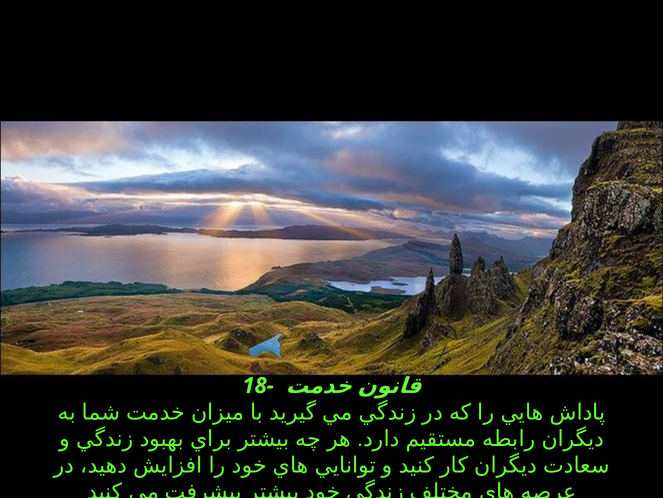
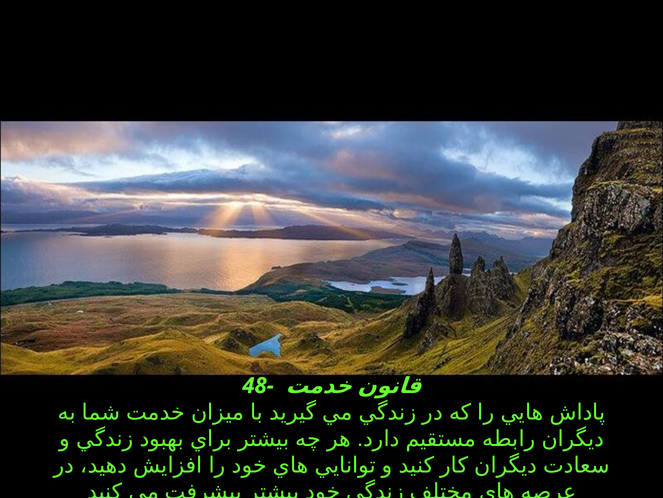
18-: 18- -> 48- (258, 385)
